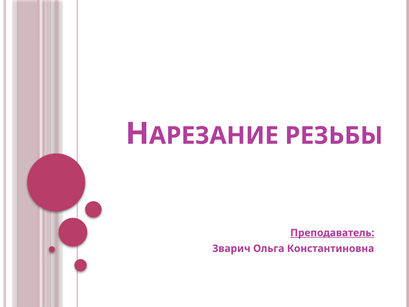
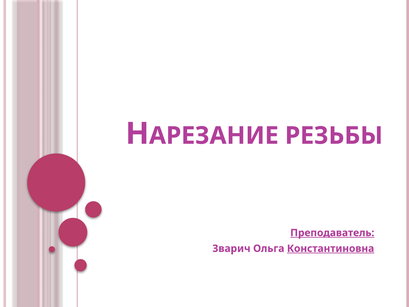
Константиновна underline: none -> present (331, 248)
